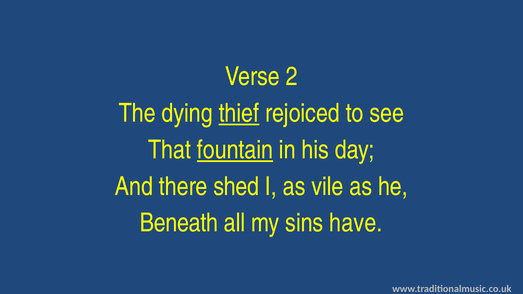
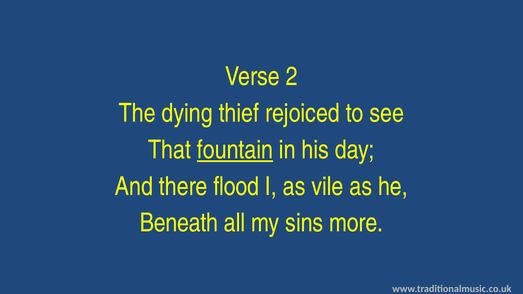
thief underline: present -> none (239, 113)
shed: shed -> flood (236, 187)
have: have -> more (356, 223)
